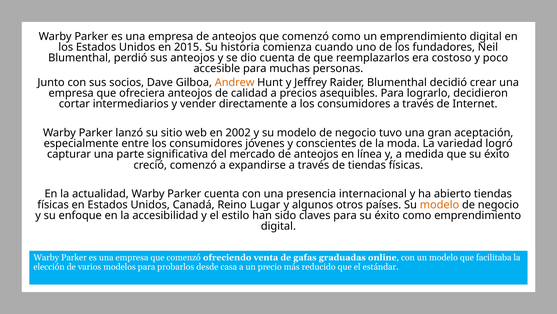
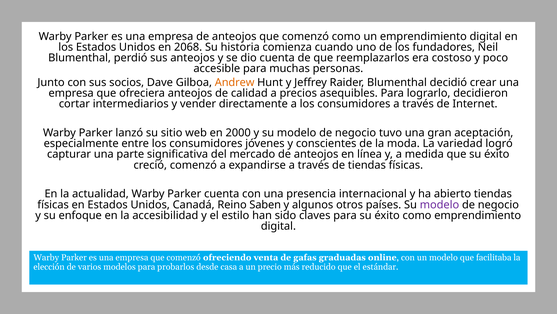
2015: 2015 -> 2068 (188, 47)
2002: 2002 -> 2000 (238, 133)
Lugar: Lugar -> Saben (265, 204)
modelo colour: orange -> purple (439, 204)
